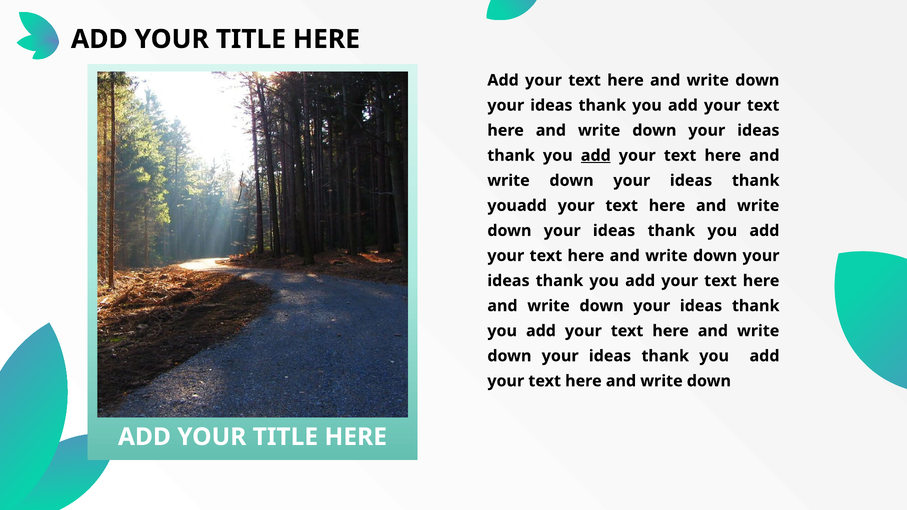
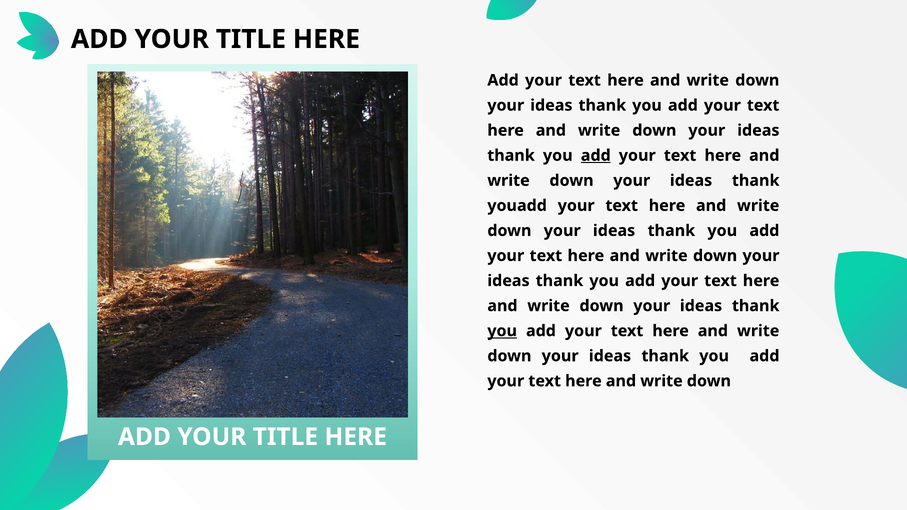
you underline: none -> present (502, 331)
